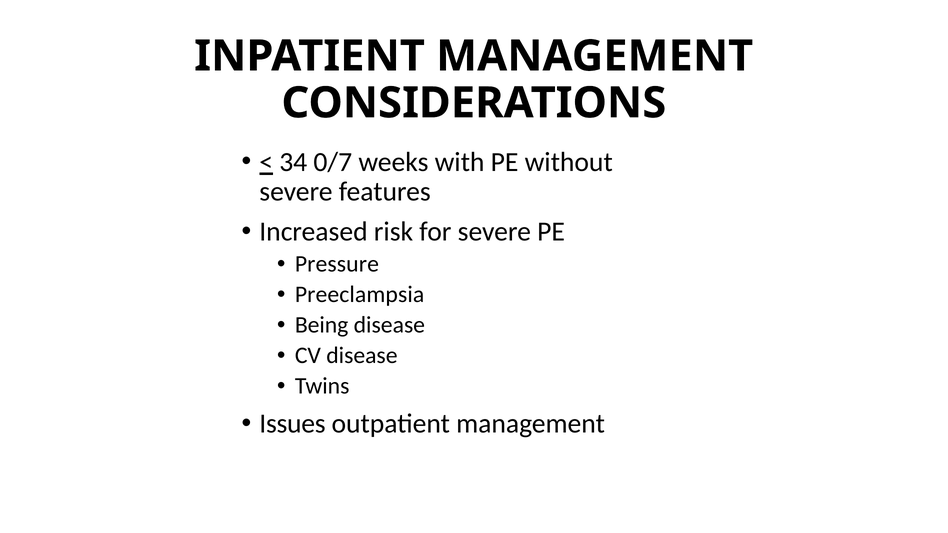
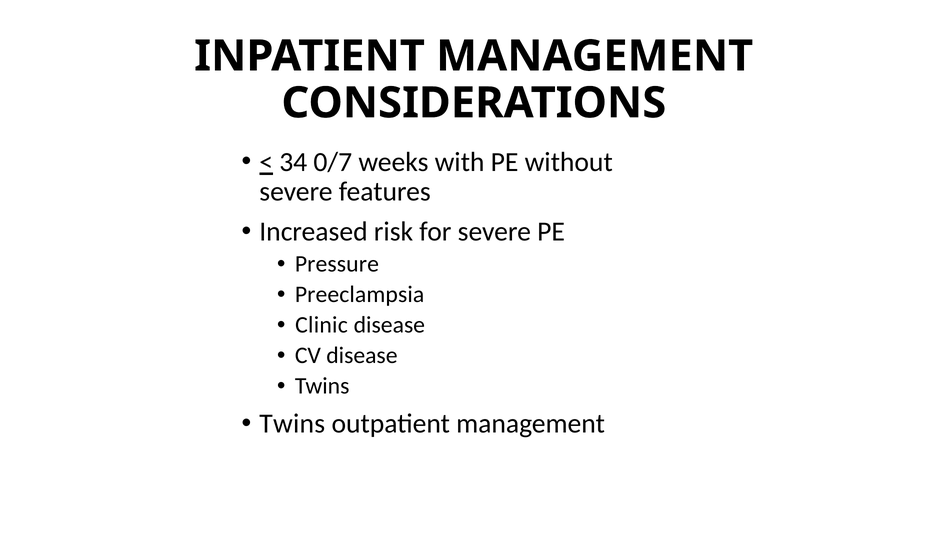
Being: Being -> Clinic (321, 325)
Issues: Issues -> Twins (292, 424)
